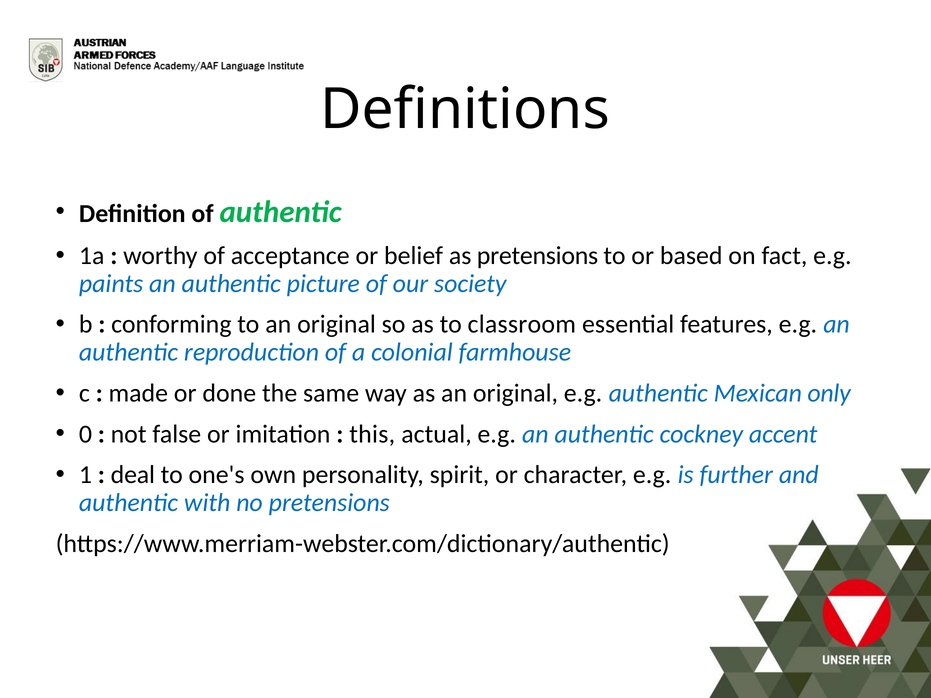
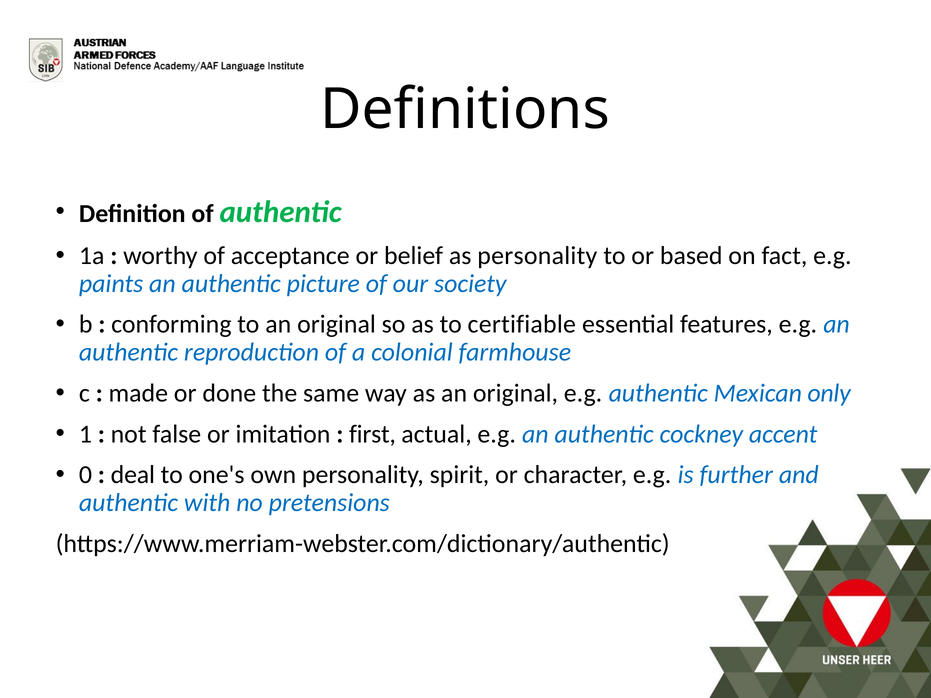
as pretensions: pretensions -> personality (537, 256)
classroom: classroom -> certifiable (522, 324)
0: 0 -> 1 (85, 434)
this: this -> first (372, 434)
1: 1 -> 0 (85, 475)
